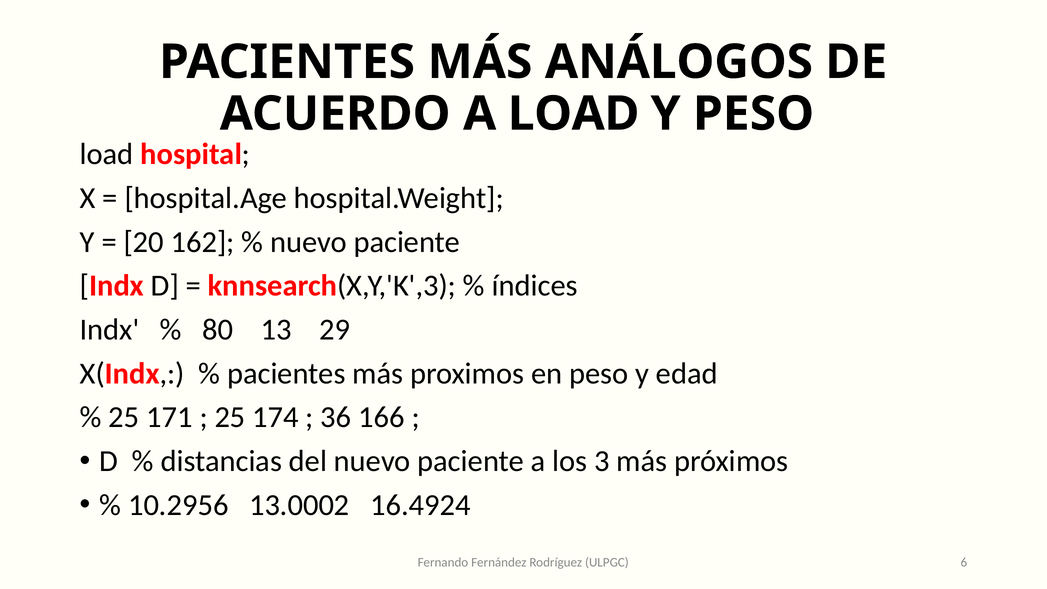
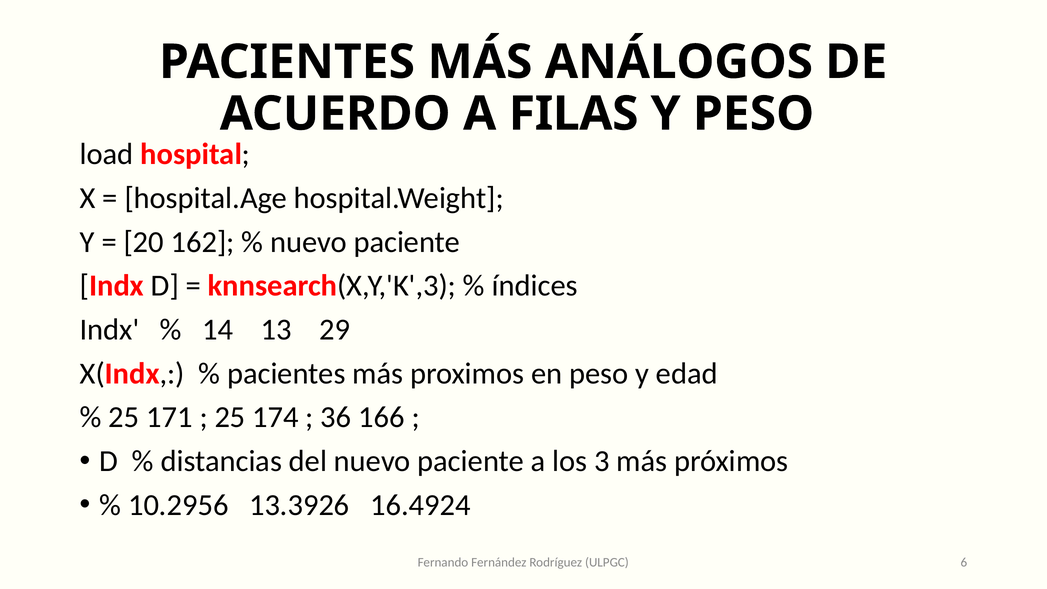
A LOAD: LOAD -> FILAS (574, 114)
80: 80 -> 14 (218, 330)
13.0002: 13.0002 -> 13.3926 (299, 505)
